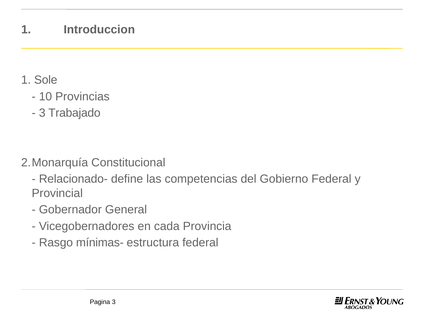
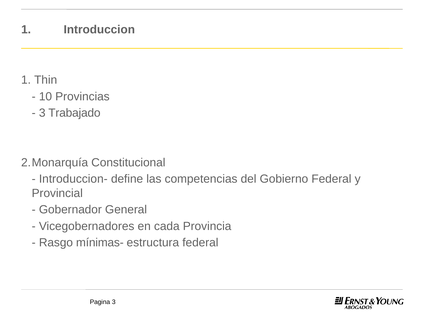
Sole: Sole -> Thin (46, 80)
Relacionado-: Relacionado- -> Introduccion- (73, 179)
